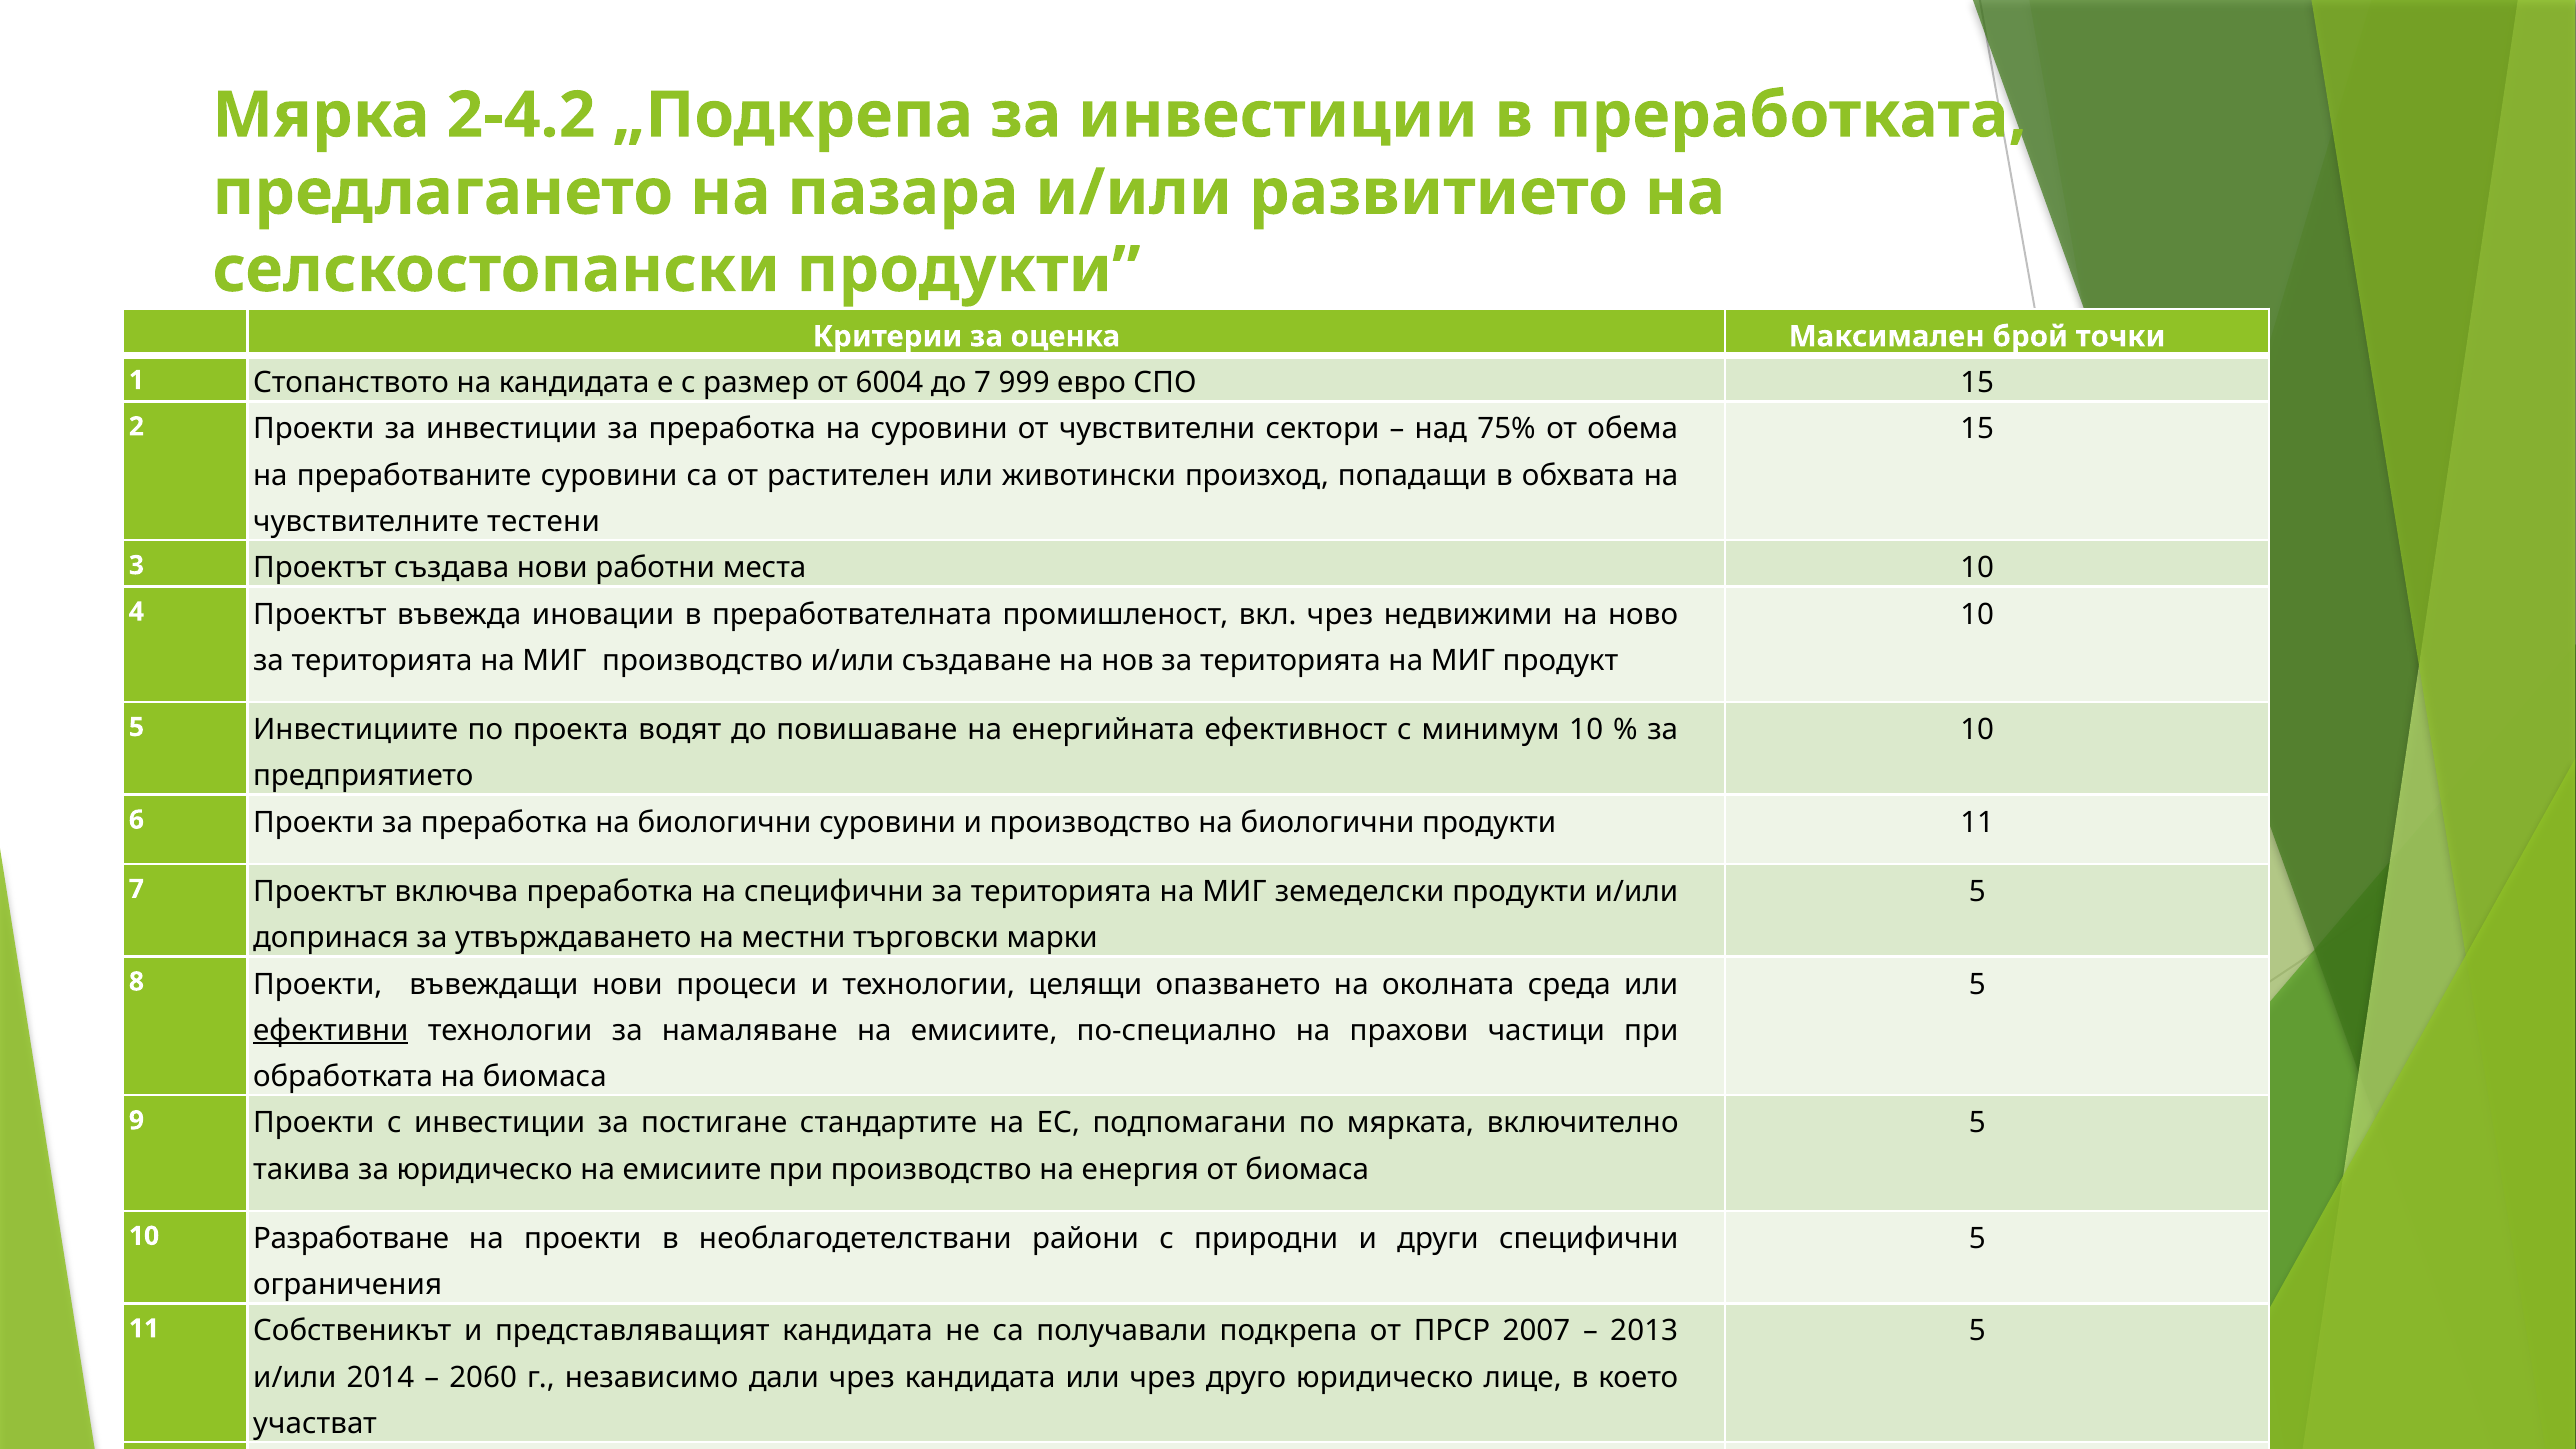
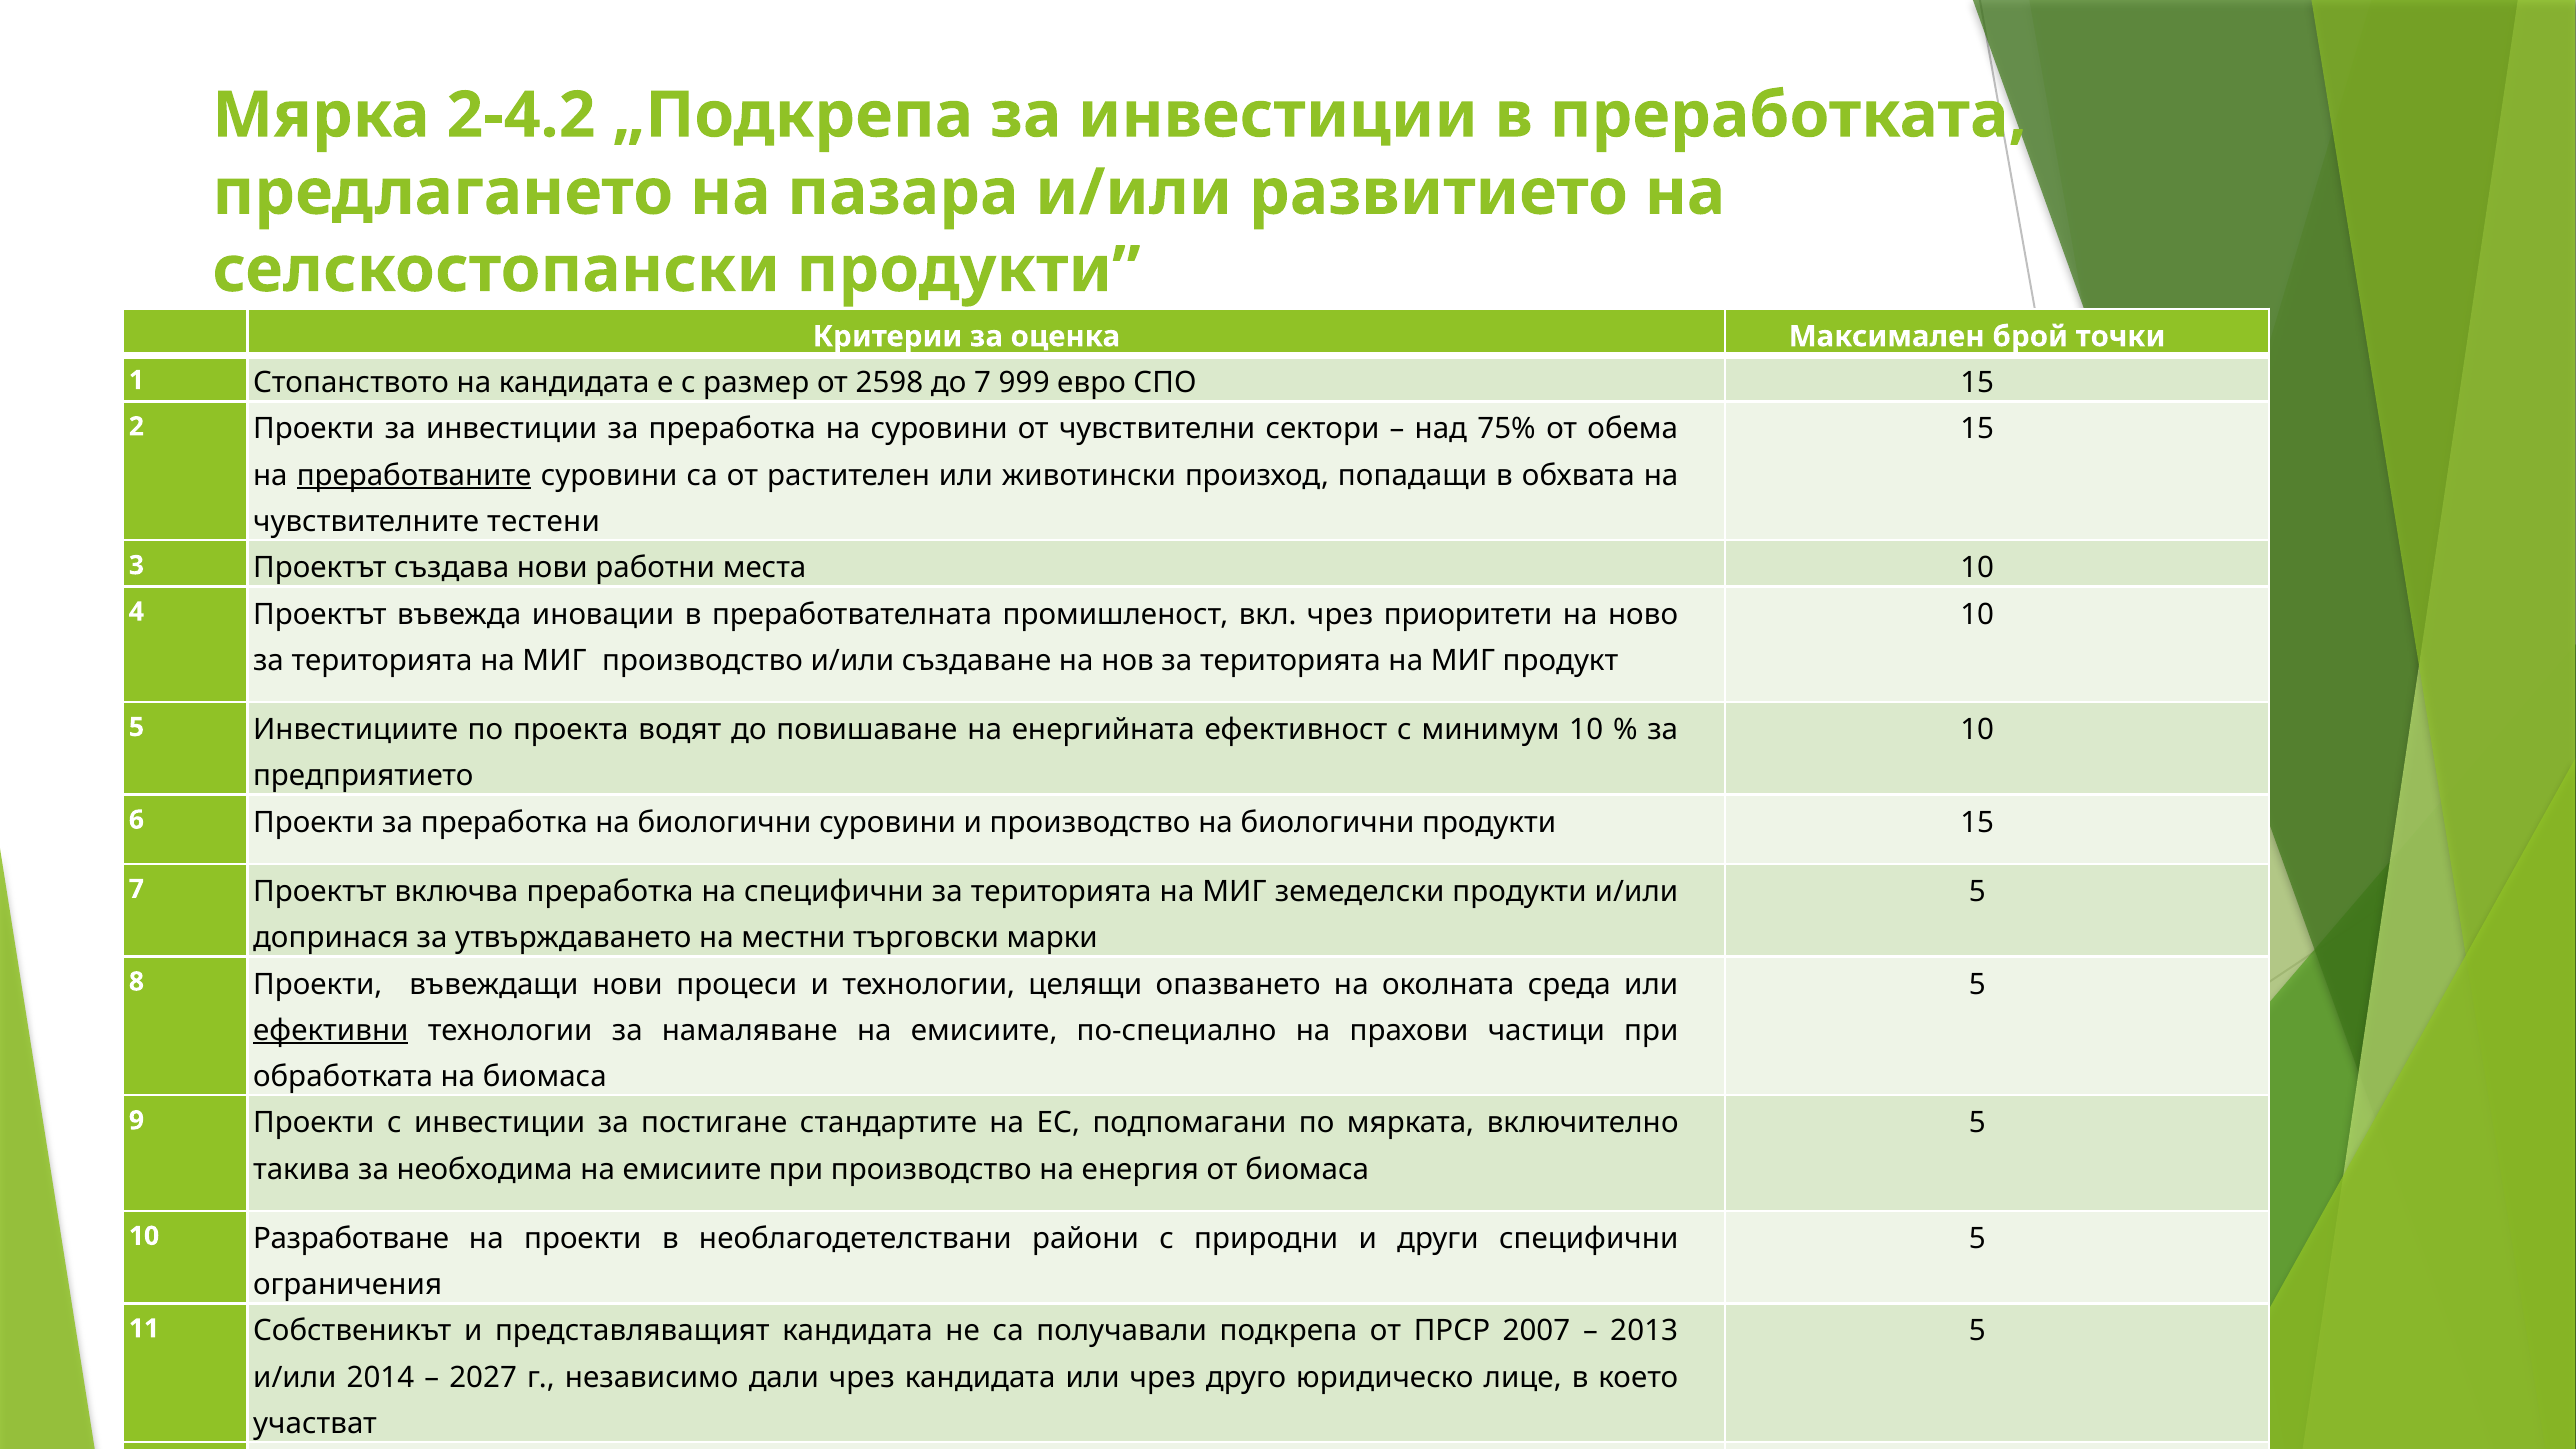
6004: 6004 -> 2598 (889, 383)
преработваните underline: none -> present (414, 475)
недвижими: недвижими -> приоритети (1468, 614)
продукти 11: 11 -> 15 (1977, 822)
за юридическо: юридическо -> необходима (485, 1169)
2060: 2060 -> 2027 (483, 1377)
